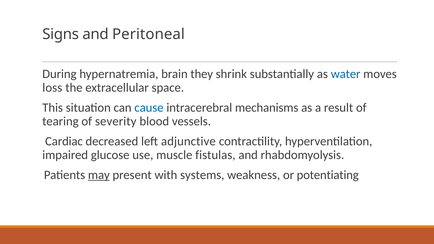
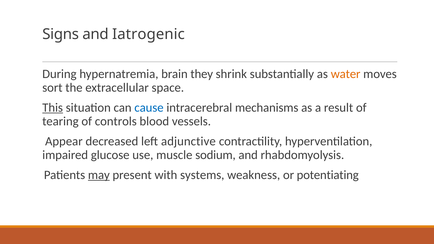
Peritoneal: Peritoneal -> Iatrogenic (148, 34)
water colour: blue -> orange (346, 74)
loss: loss -> sort (52, 88)
This underline: none -> present (53, 108)
severity: severity -> controls (116, 121)
Cardiac: Cardiac -> Appear (64, 141)
fistulas: fistulas -> sodium (215, 155)
